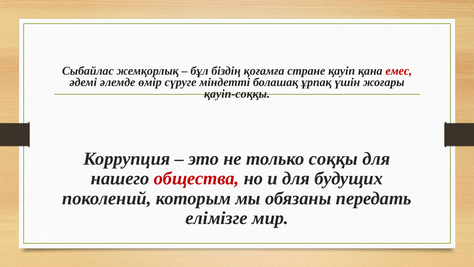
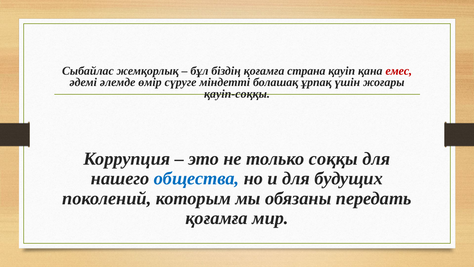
стране: стране -> страна (306, 71)
общества colour: red -> blue (197, 178)
елімізге: елімізге -> қоғамға (217, 218)
